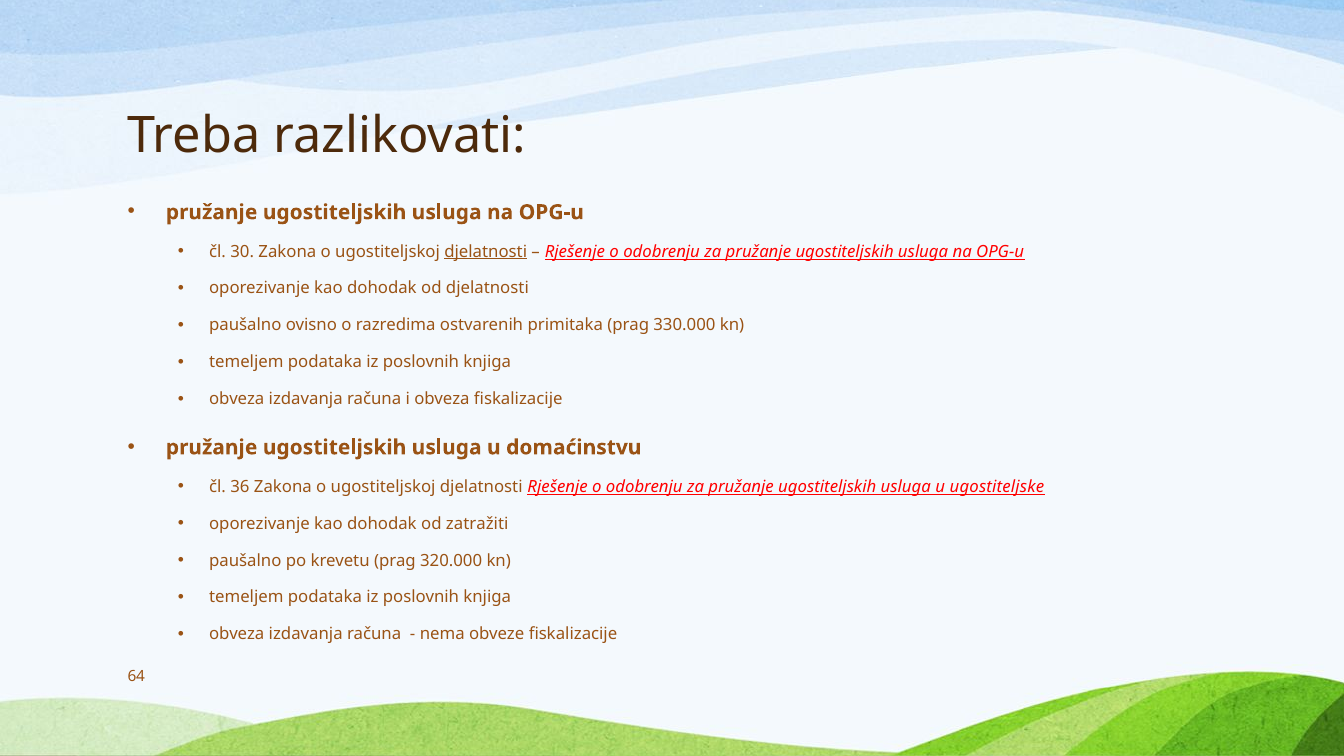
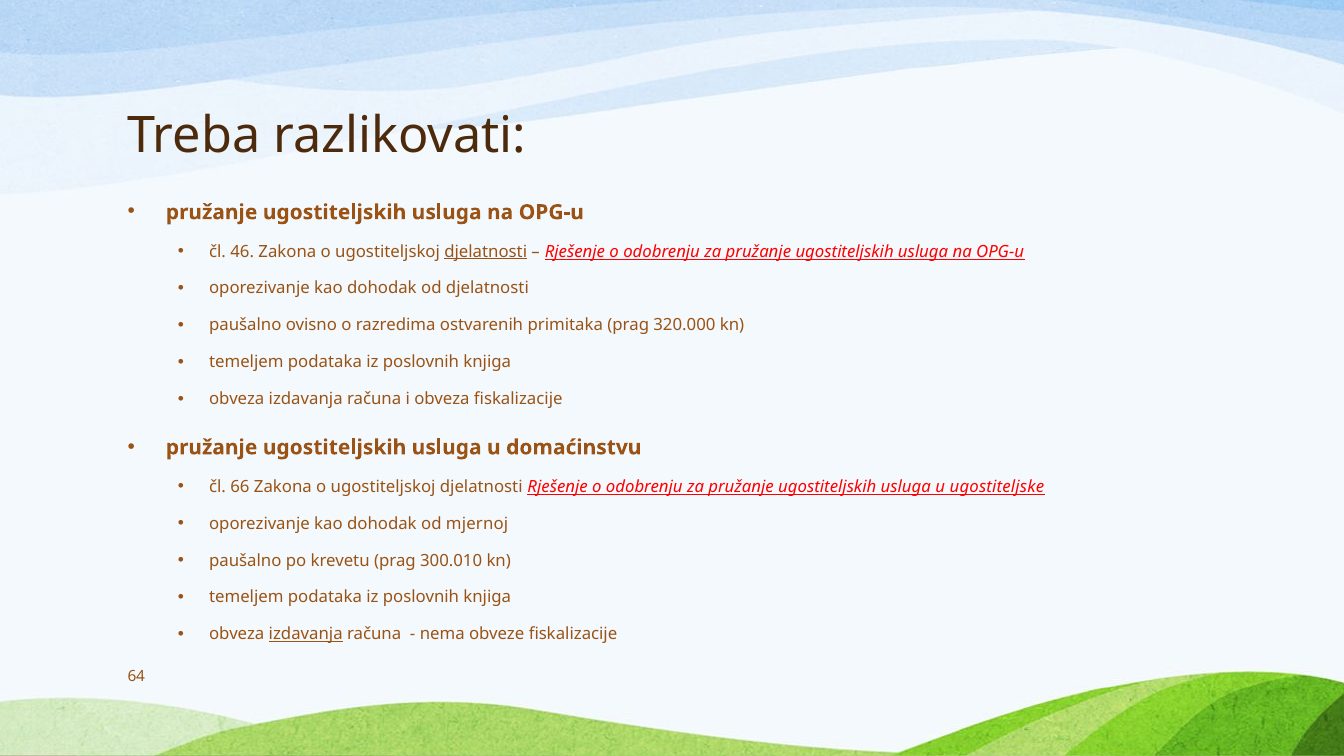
30: 30 -> 46 (242, 251)
330.000: 330.000 -> 320.000 (684, 325)
36: 36 -> 66 (240, 487)
zatražiti: zatražiti -> mjernoj (477, 524)
320.000: 320.000 -> 300.010 (451, 560)
izdavanja underline: none -> present (306, 634)
